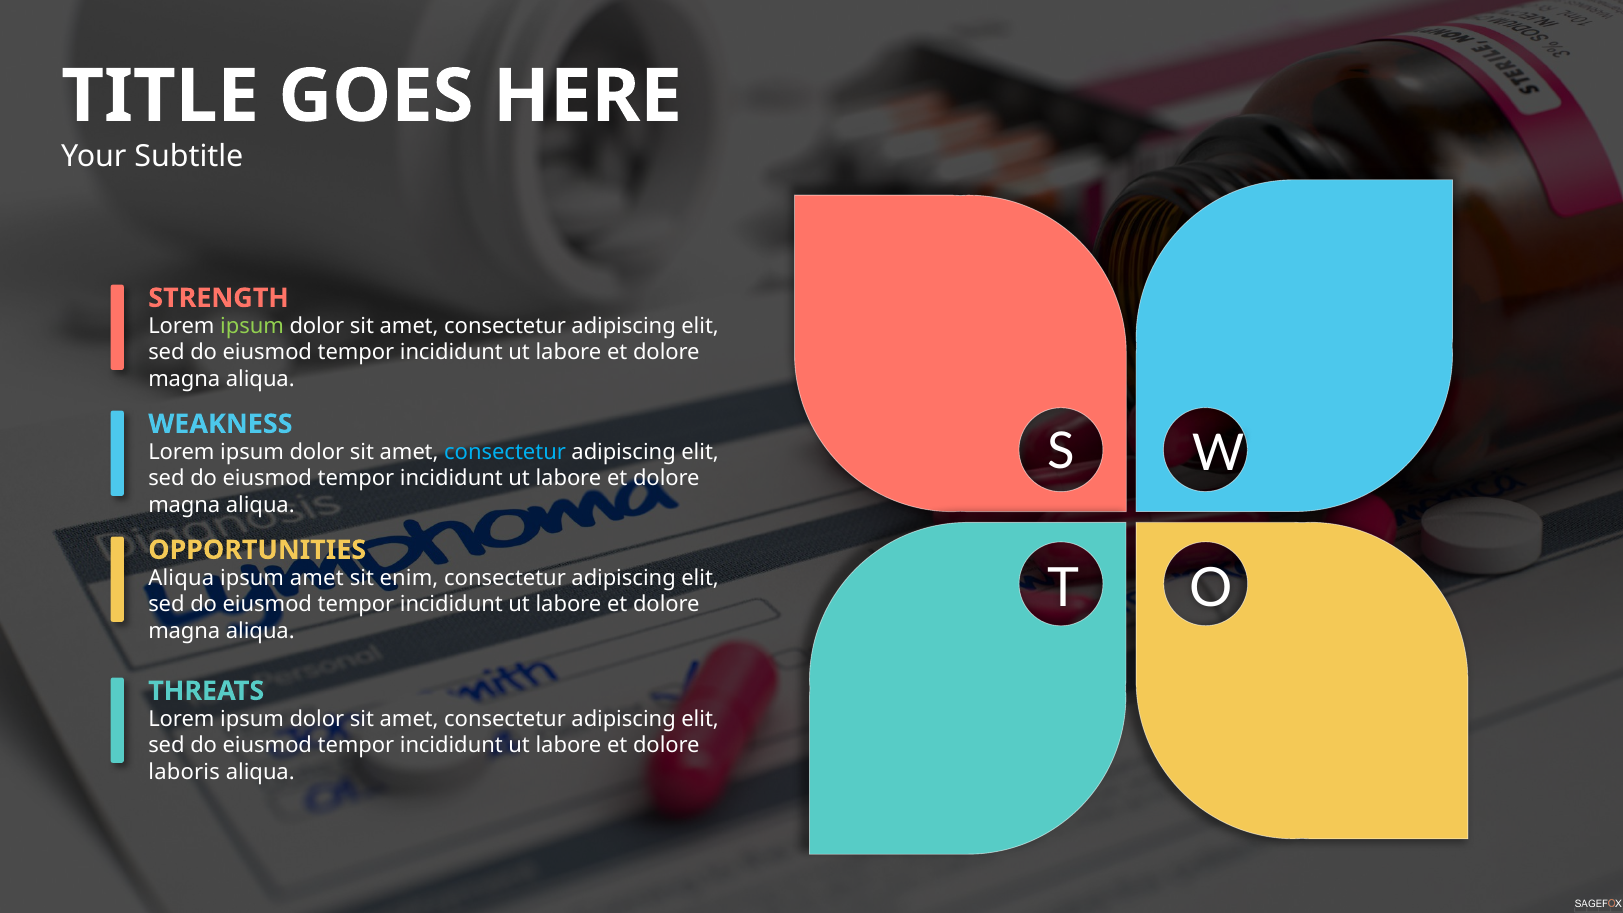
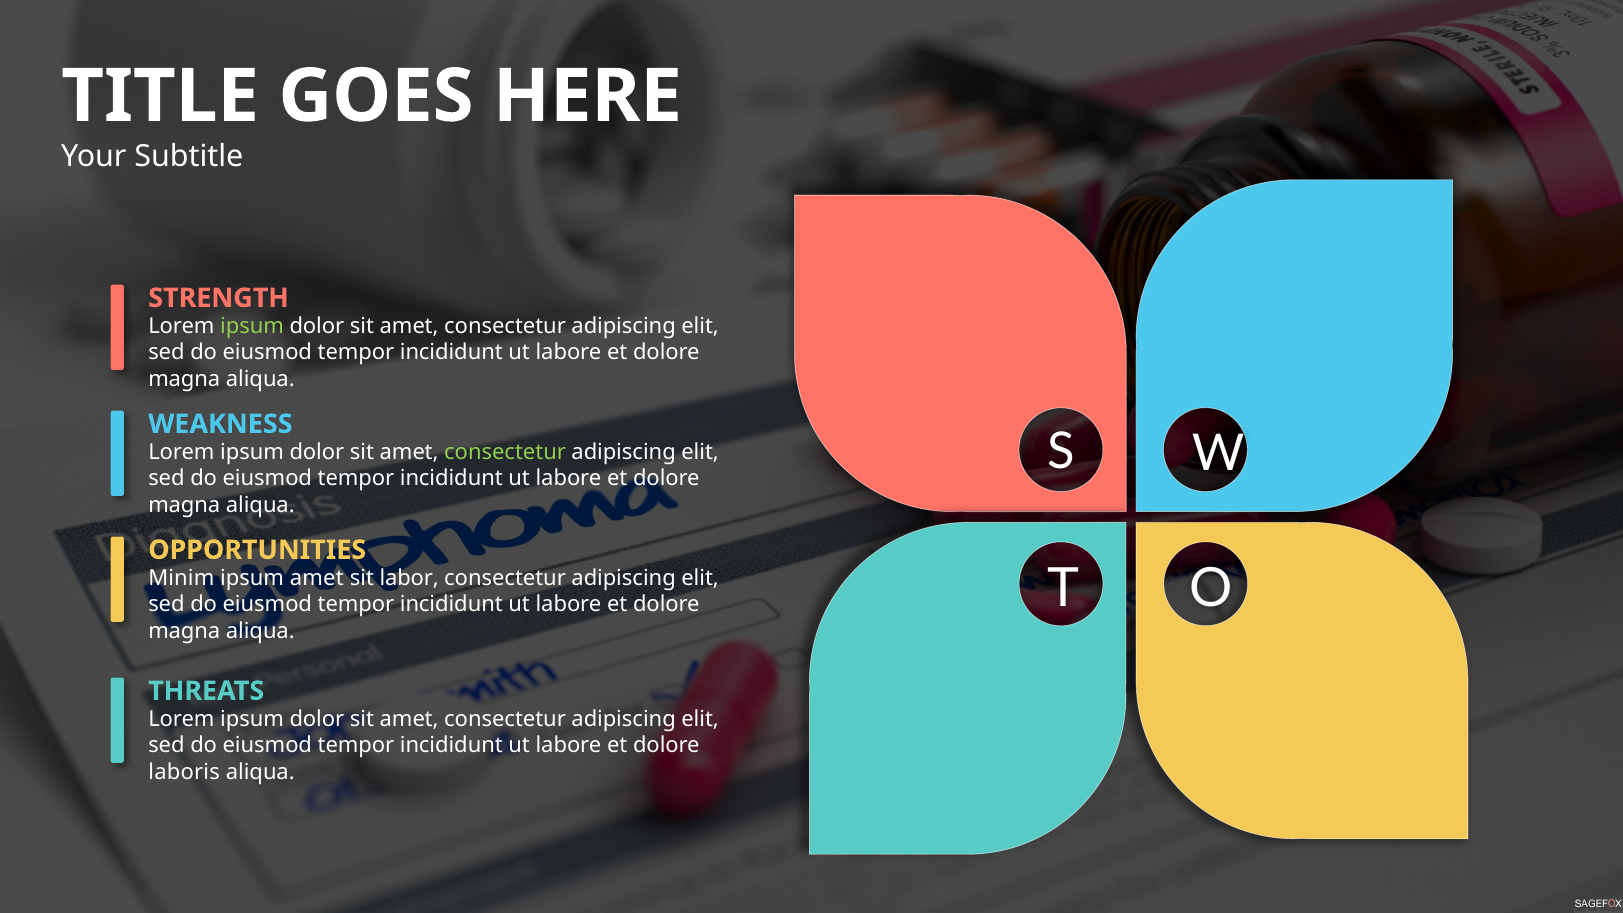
consectetur colour: light blue -> light green (505, 452)
Aliqua: Aliqua -> Minim (181, 578)
enim: enim -> labor (409, 578)
